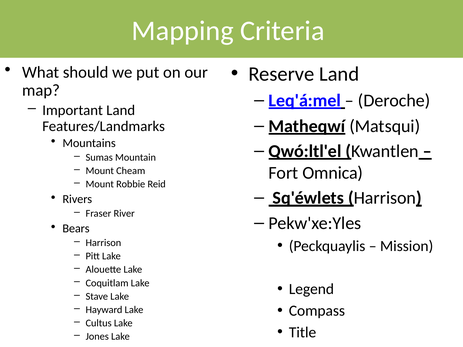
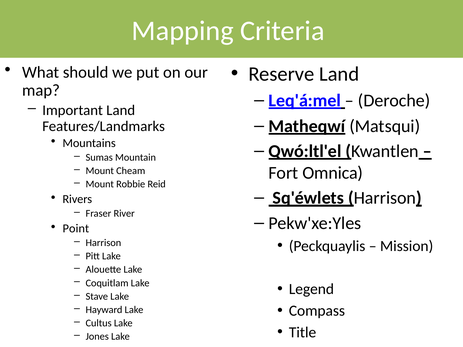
Bears: Bears -> Point (76, 229)
